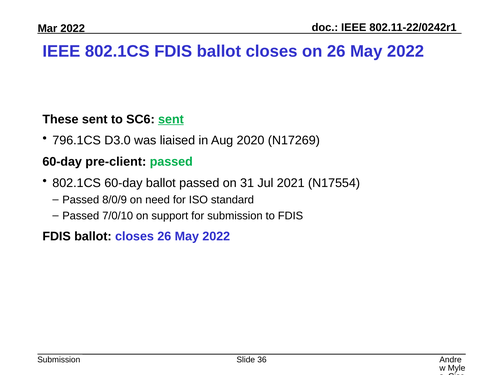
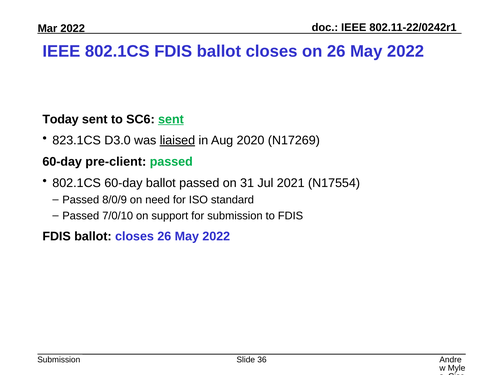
These: These -> Today (61, 119)
796.1CS: 796.1CS -> 823.1CS (77, 140)
liaised underline: none -> present (177, 140)
